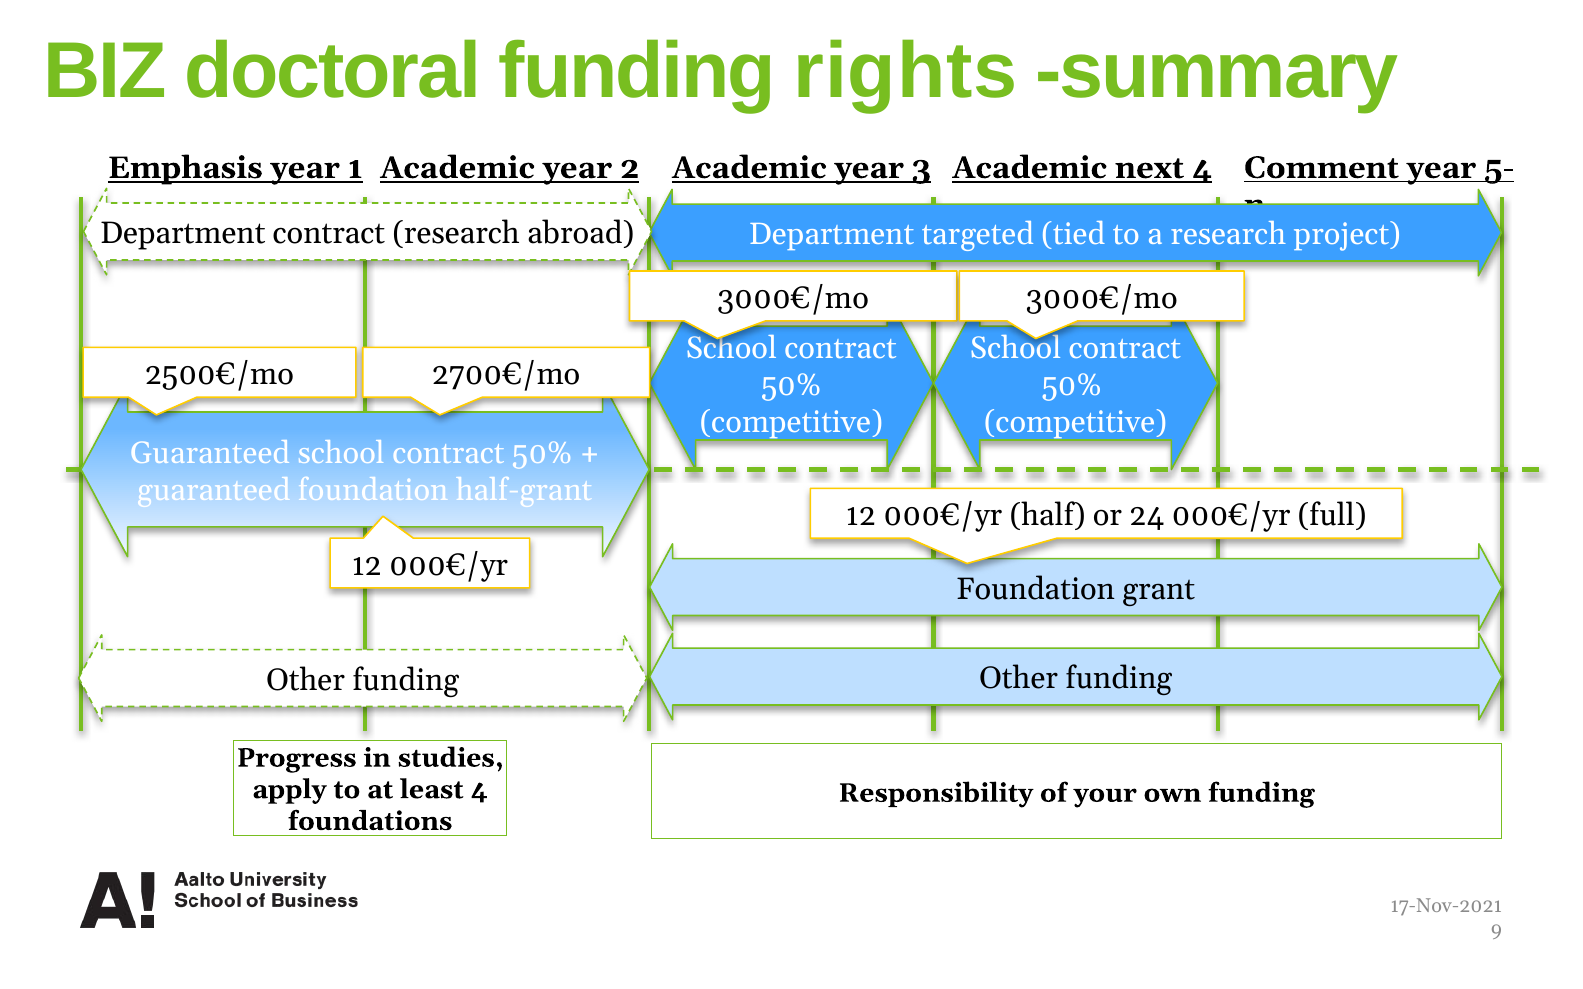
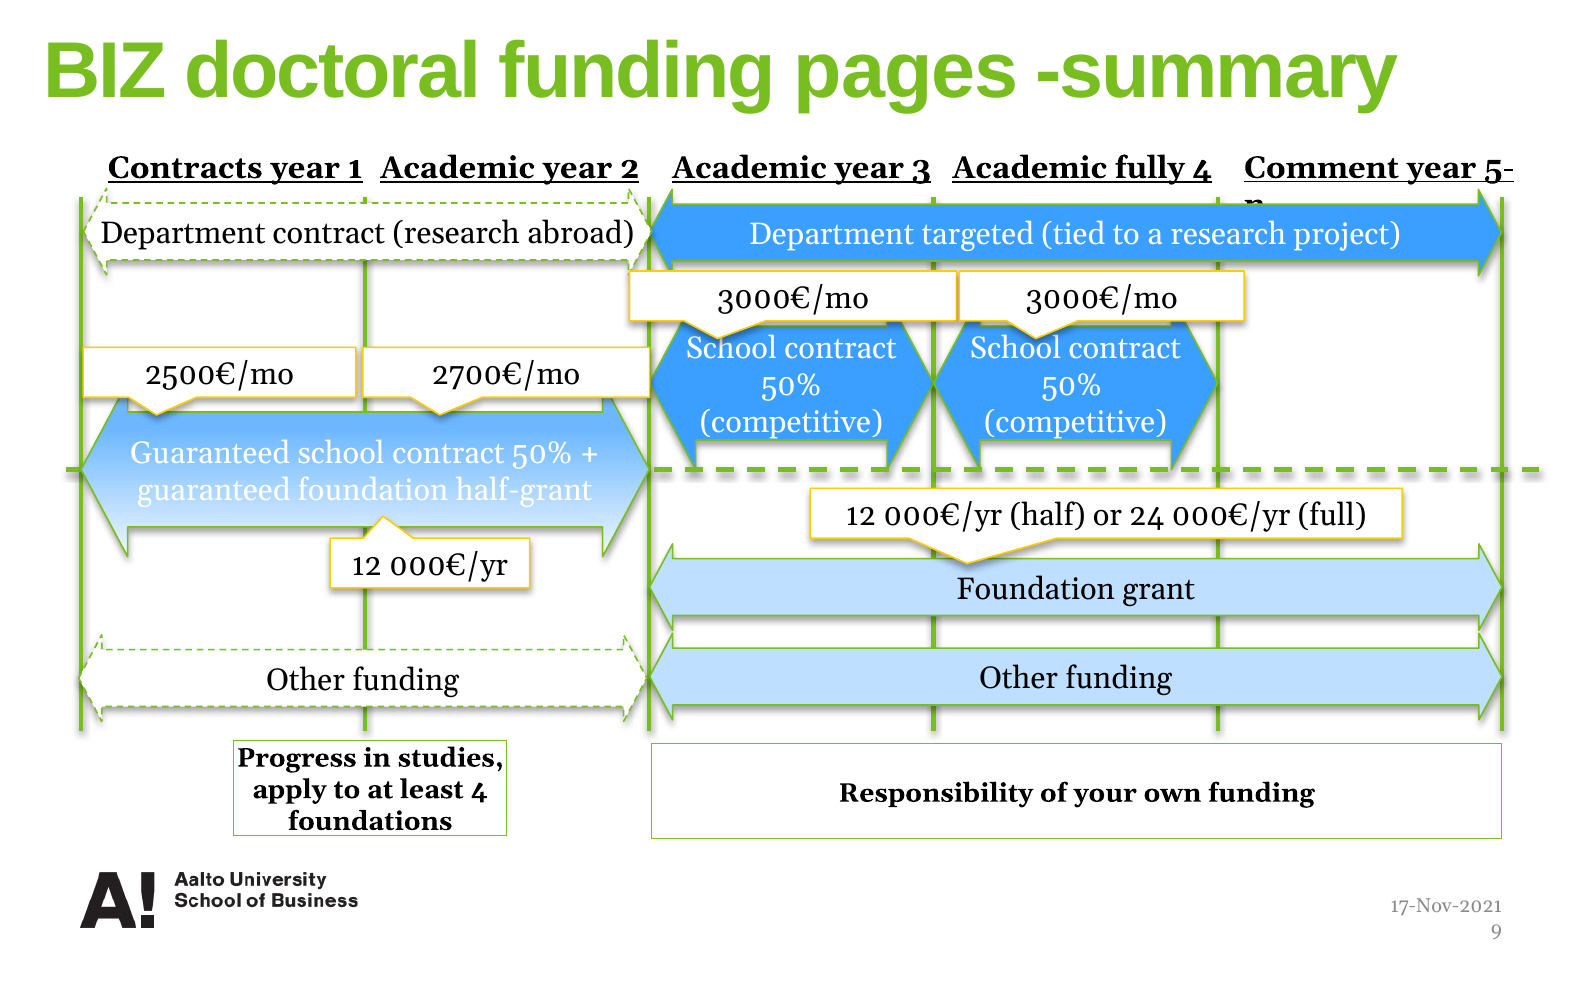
rights: rights -> pages (906, 72)
Emphasis: Emphasis -> Contracts (185, 168)
next: next -> fully (1150, 168)
